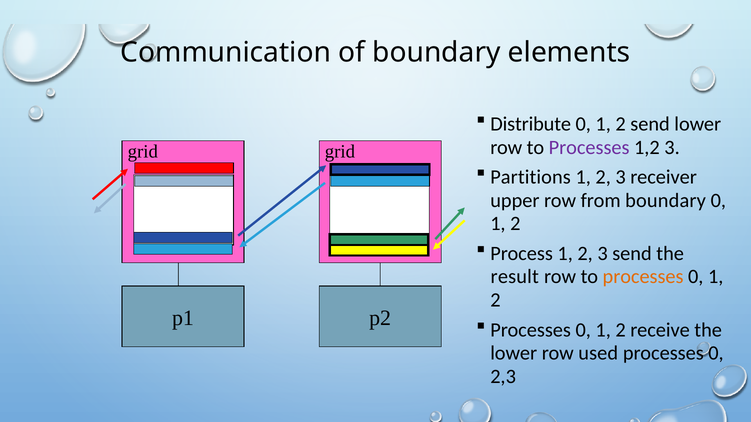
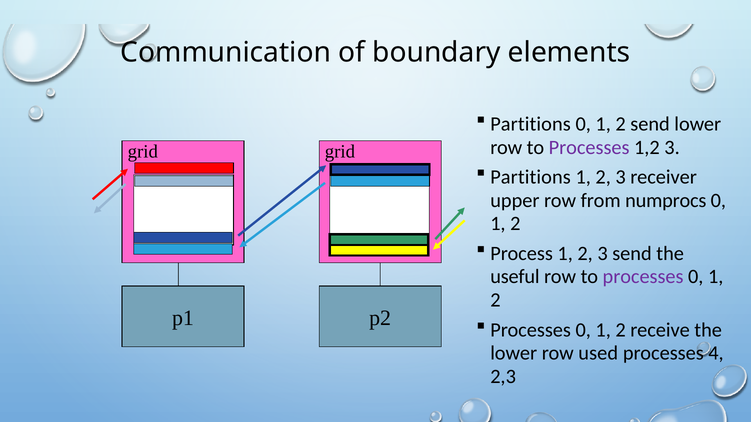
Distribute: Distribute -> Partitions (531, 124)
from boundary: boundary -> numprocs (666, 201)
result: result -> useful (515, 277)
processes colour: orange -> purple (643, 277)
0: 0 -> 4 (716, 354)
